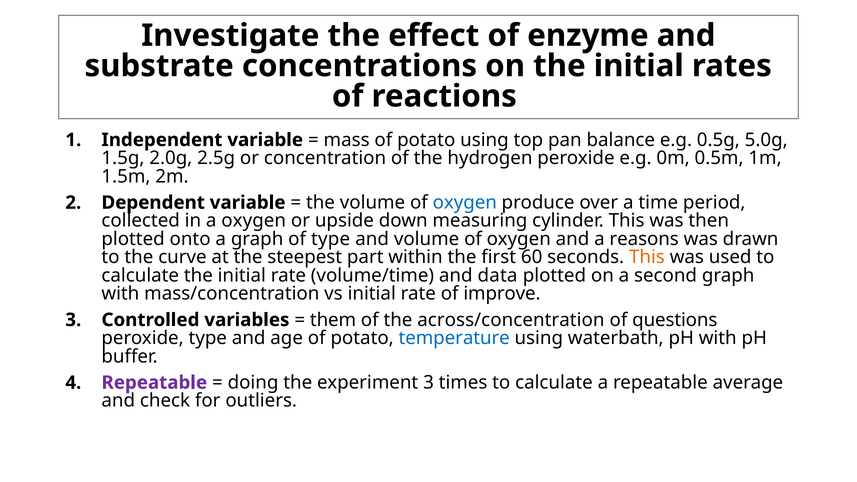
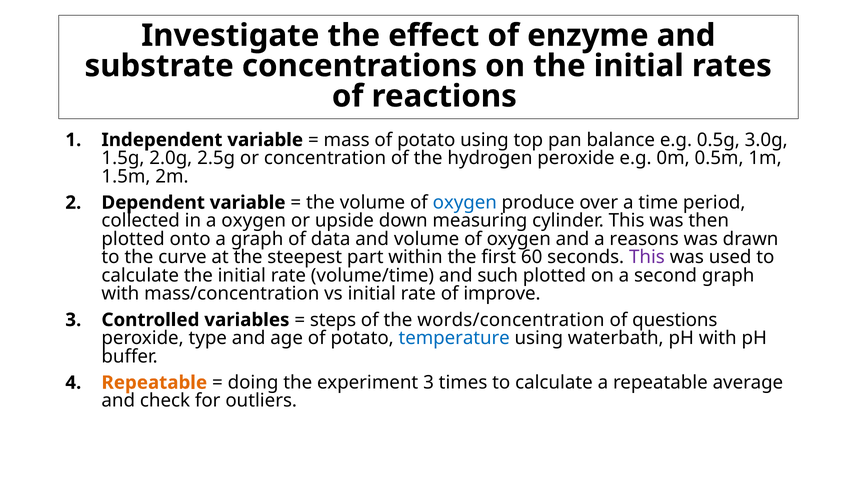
5.0g: 5.0g -> 3.0g (766, 140)
of type: type -> data (331, 239)
This colour: orange -> purple (647, 257)
data: data -> such (498, 275)
them: them -> steps (333, 320)
across/concentration: across/concentration -> words/concentration (511, 320)
Repeatable colour: purple -> orange (154, 383)
